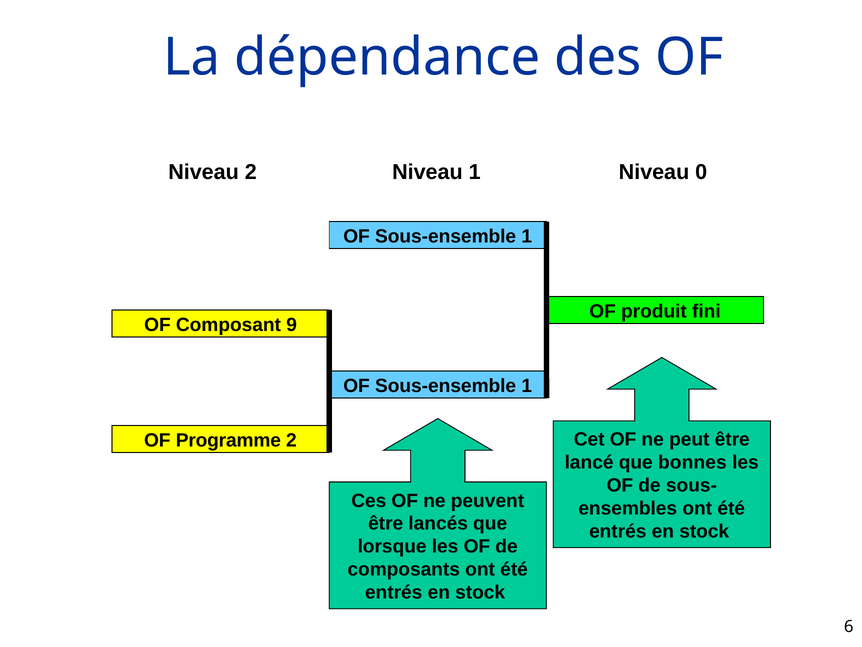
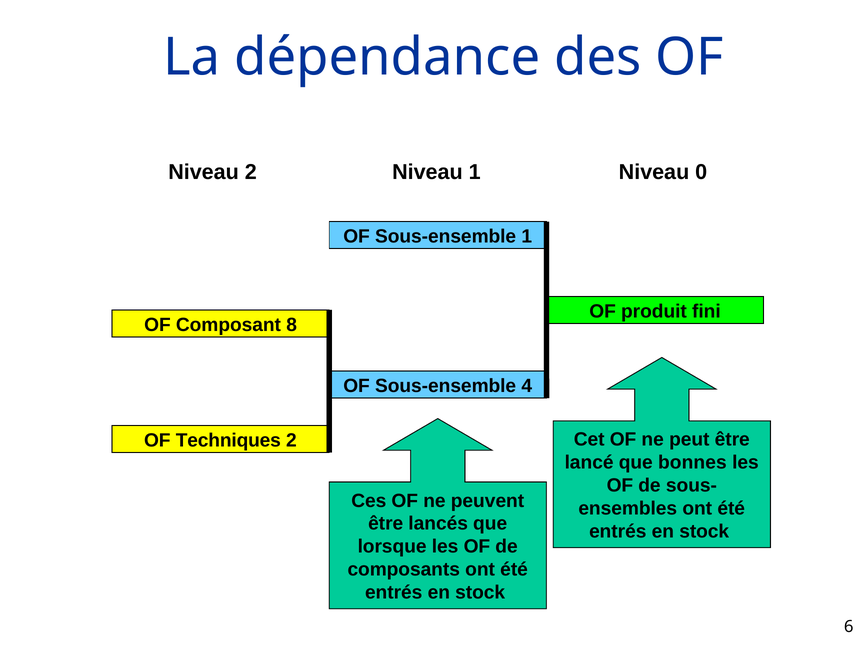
9: 9 -> 8 (292, 324)
1: 1 -> 4 (527, 386)
Programme: Programme -> Techniques (228, 440)
